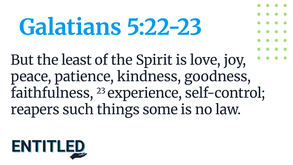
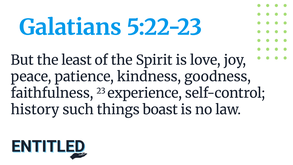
reapers: reapers -> history (35, 110)
some: some -> boast (160, 110)
